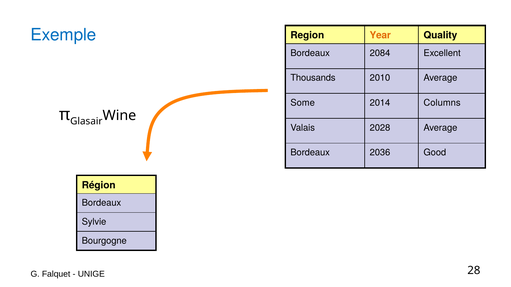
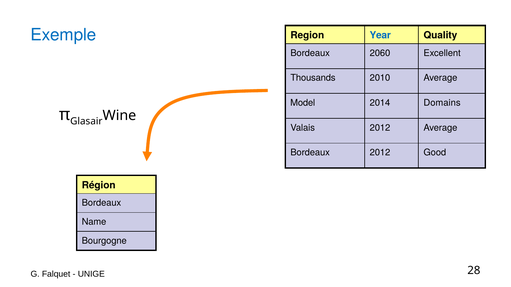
Year colour: orange -> blue (380, 35)
2084: 2084 -> 2060 (380, 53)
Some: Some -> Model (303, 103)
Columns: Columns -> Domains (442, 103)
Valais 2028: 2028 -> 2012 (380, 128)
Bordeaux 2036: 2036 -> 2012 (380, 153)
Sylvie: Sylvie -> Name (94, 222)
